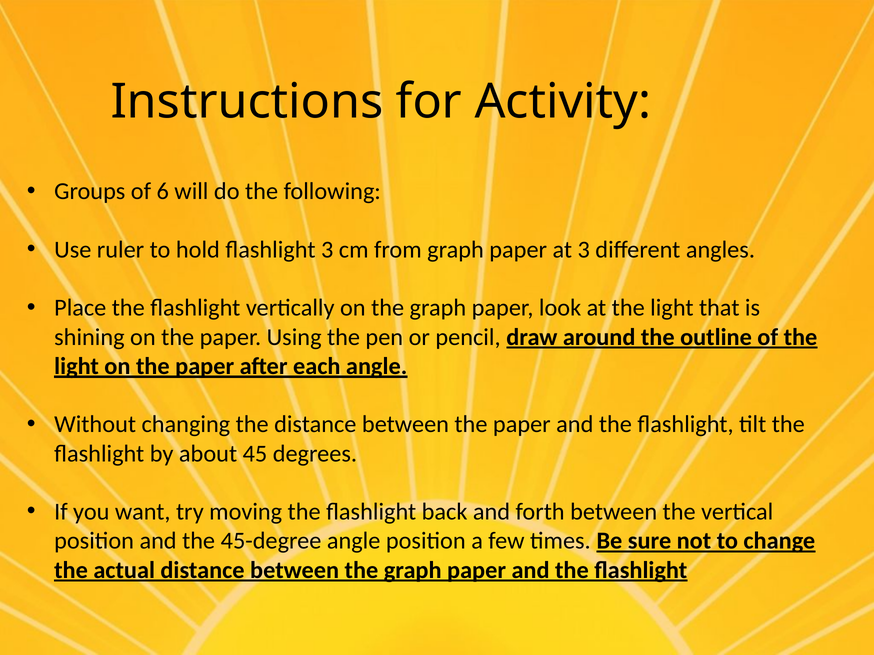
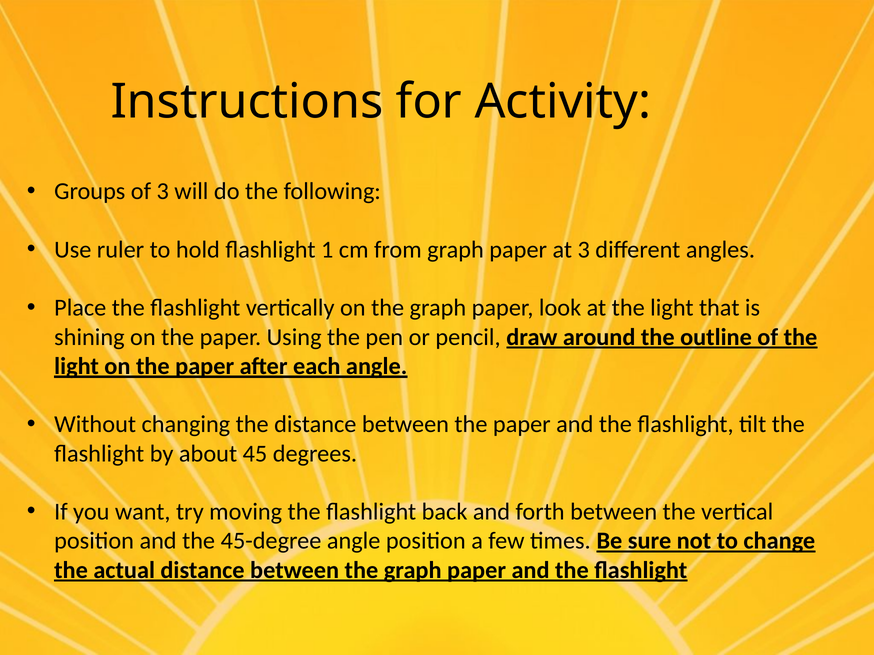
of 6: 6 -> 3 (163, 192)
flashlight 3: 3 -> 1 (327, 250)
